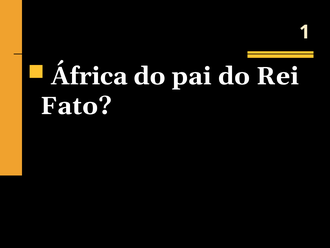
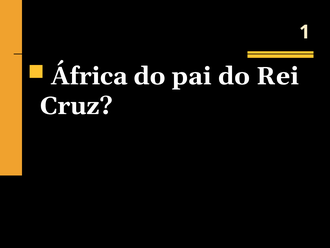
Fato: Fato -> Cruz (76, 106)
